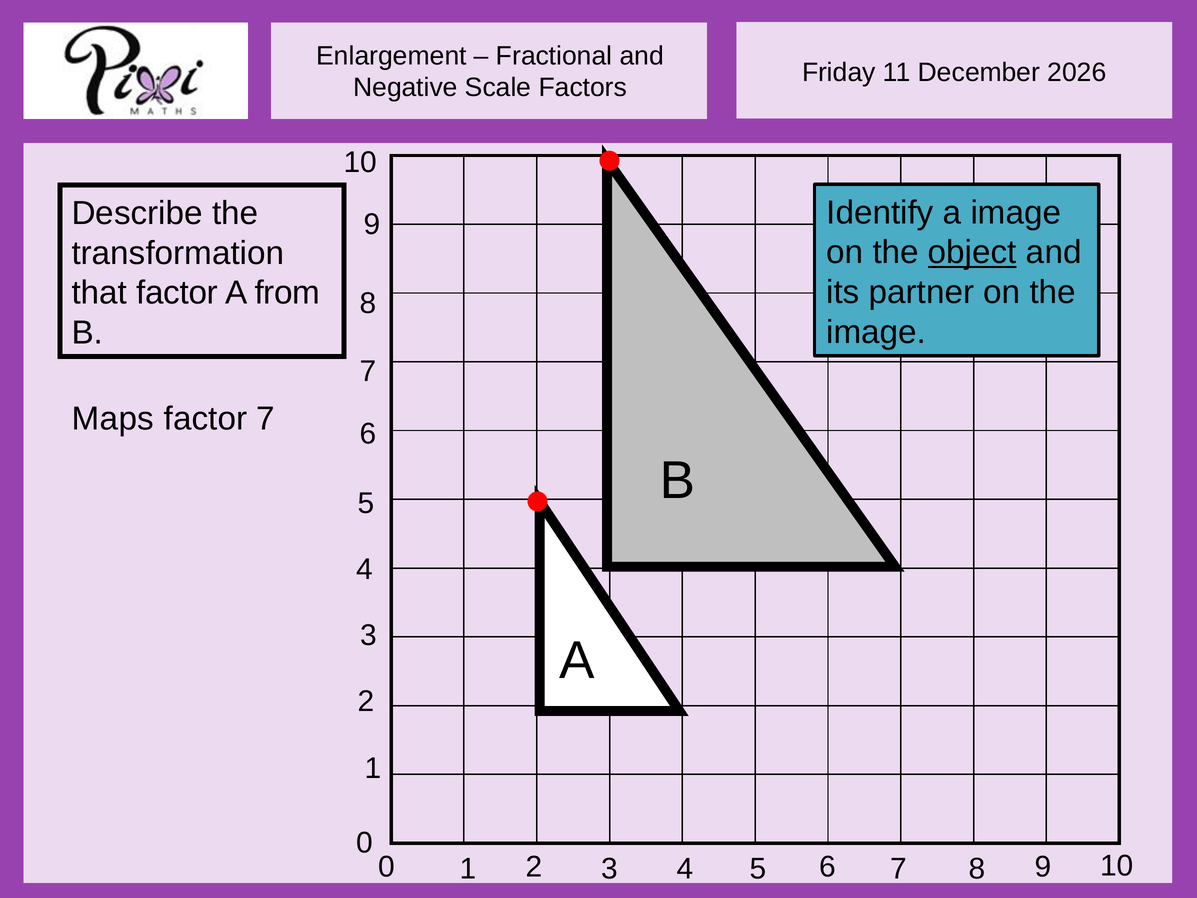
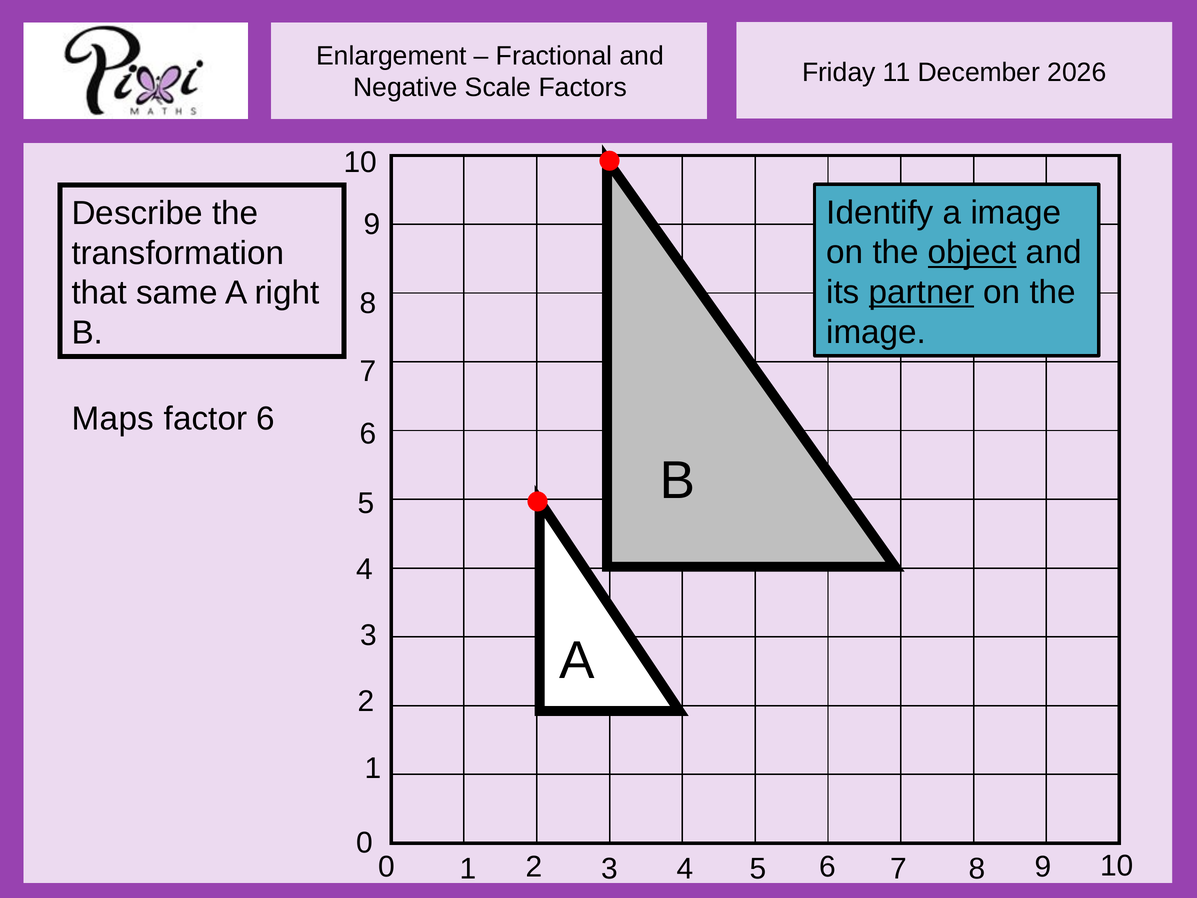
partner underline: none -> present (921, 292)
that factor: factor -> same (177, 293)
from: from -> right (287, 293)
factor 7: 7 -> 6 (266, 419)
